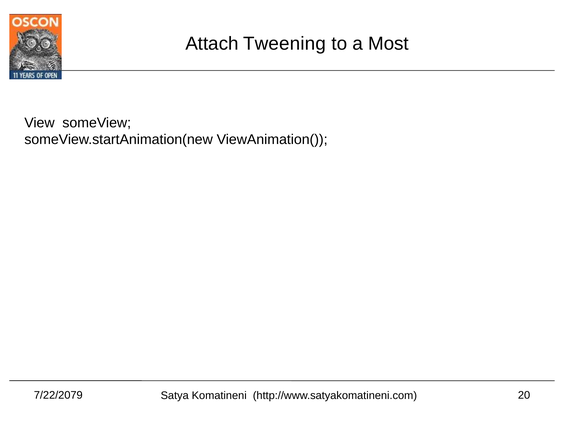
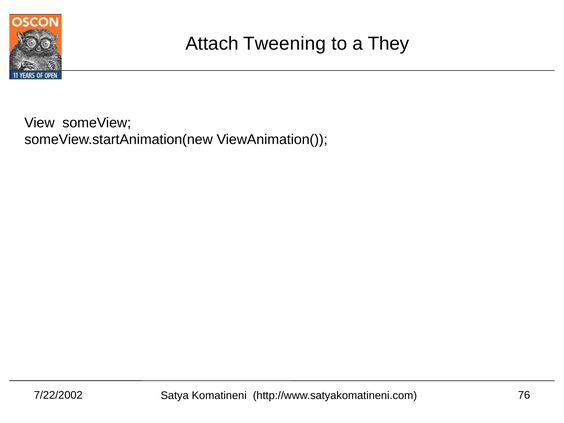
Most: Most -> They (388, 44)
7/22/2079: 7/22/2079 -> 7/22/2002 (58, 395)
20: 20 -> 76 (524, 395)
